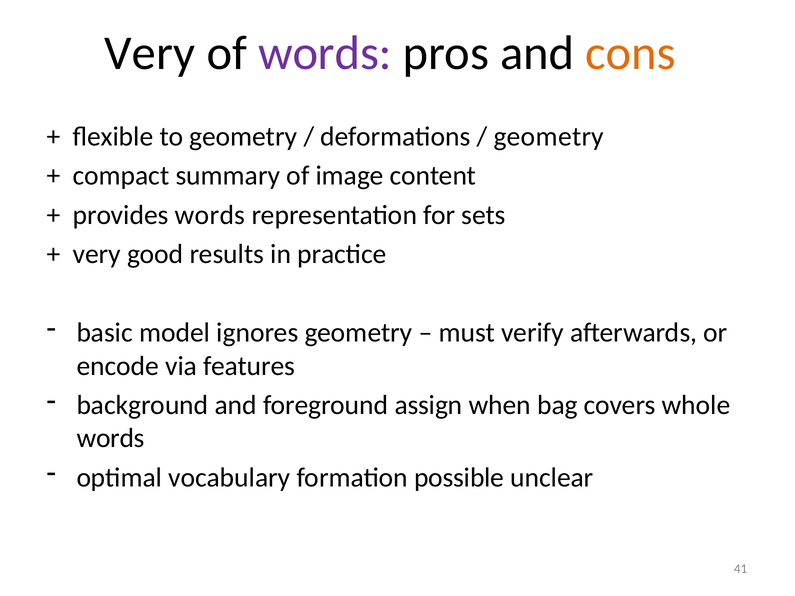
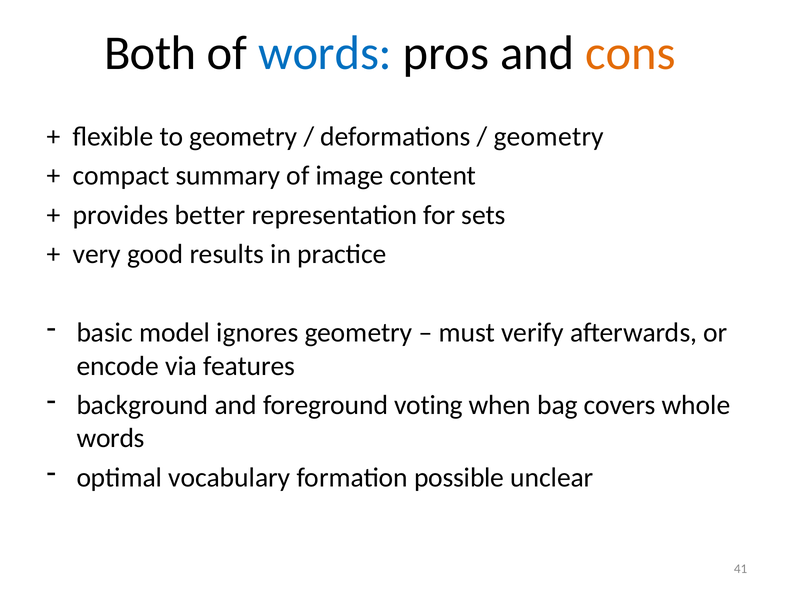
Very: Very -> Both (150, 53)
words colour: purple -> blue (325, 53)
provides words: words -> better (210, 215)
assign: assign -> voting (429, 405)
